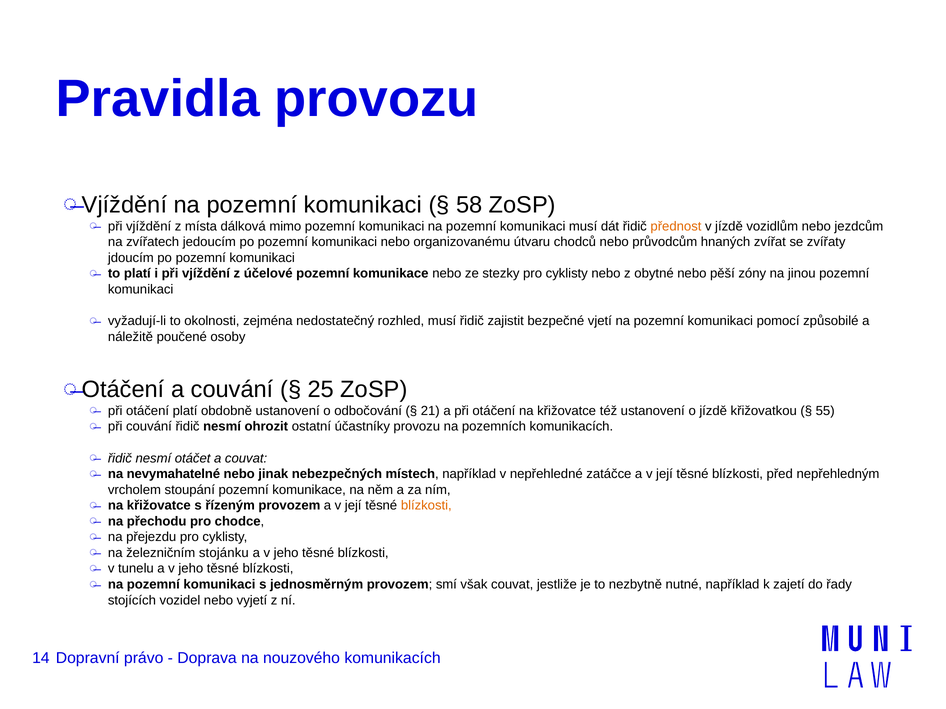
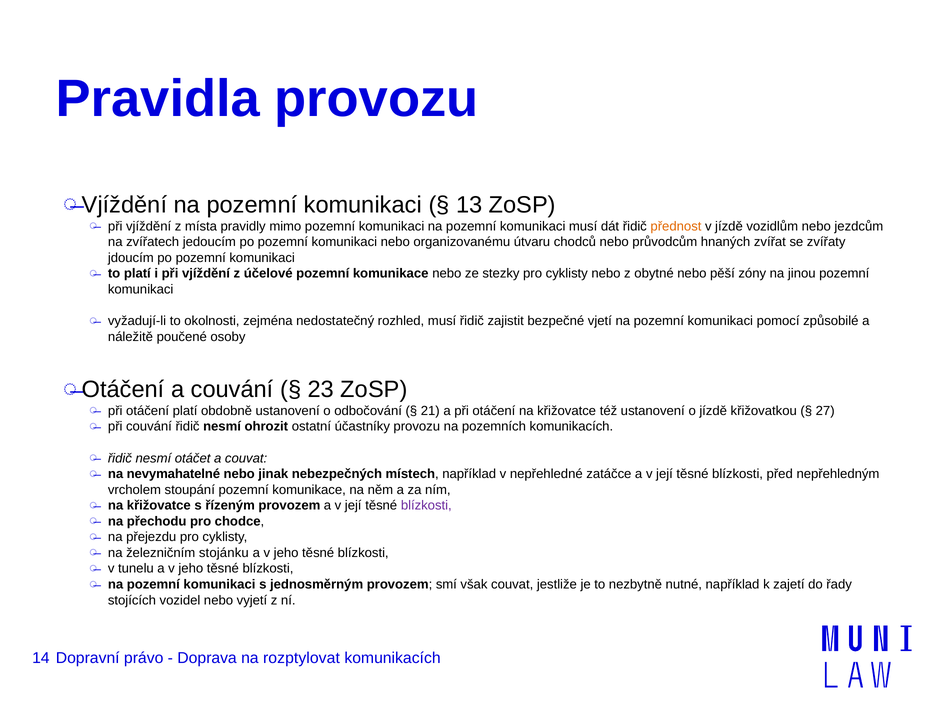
58: 58 -> 13 (469, 205)
dálková: dálková -> pravidly (243, 226)
25: 25 -> 23 (321, 390)
55: 55 -> 27 (825, 411)
blízkosti colour: orange -> purple (426, 506)
nouzového: nouzového -> rozptylovat (301, 658)
